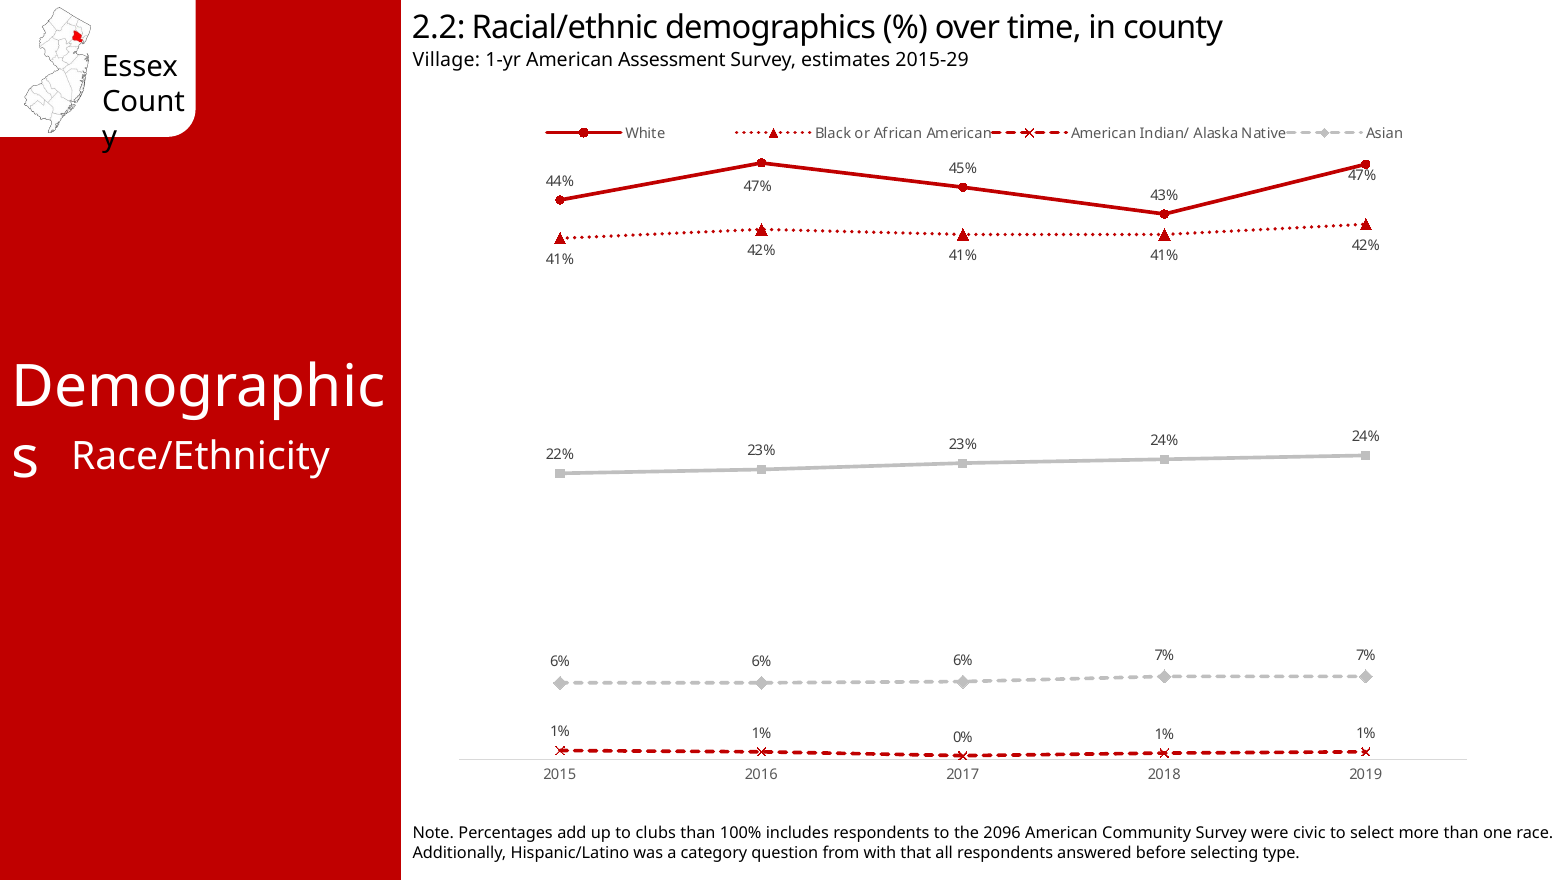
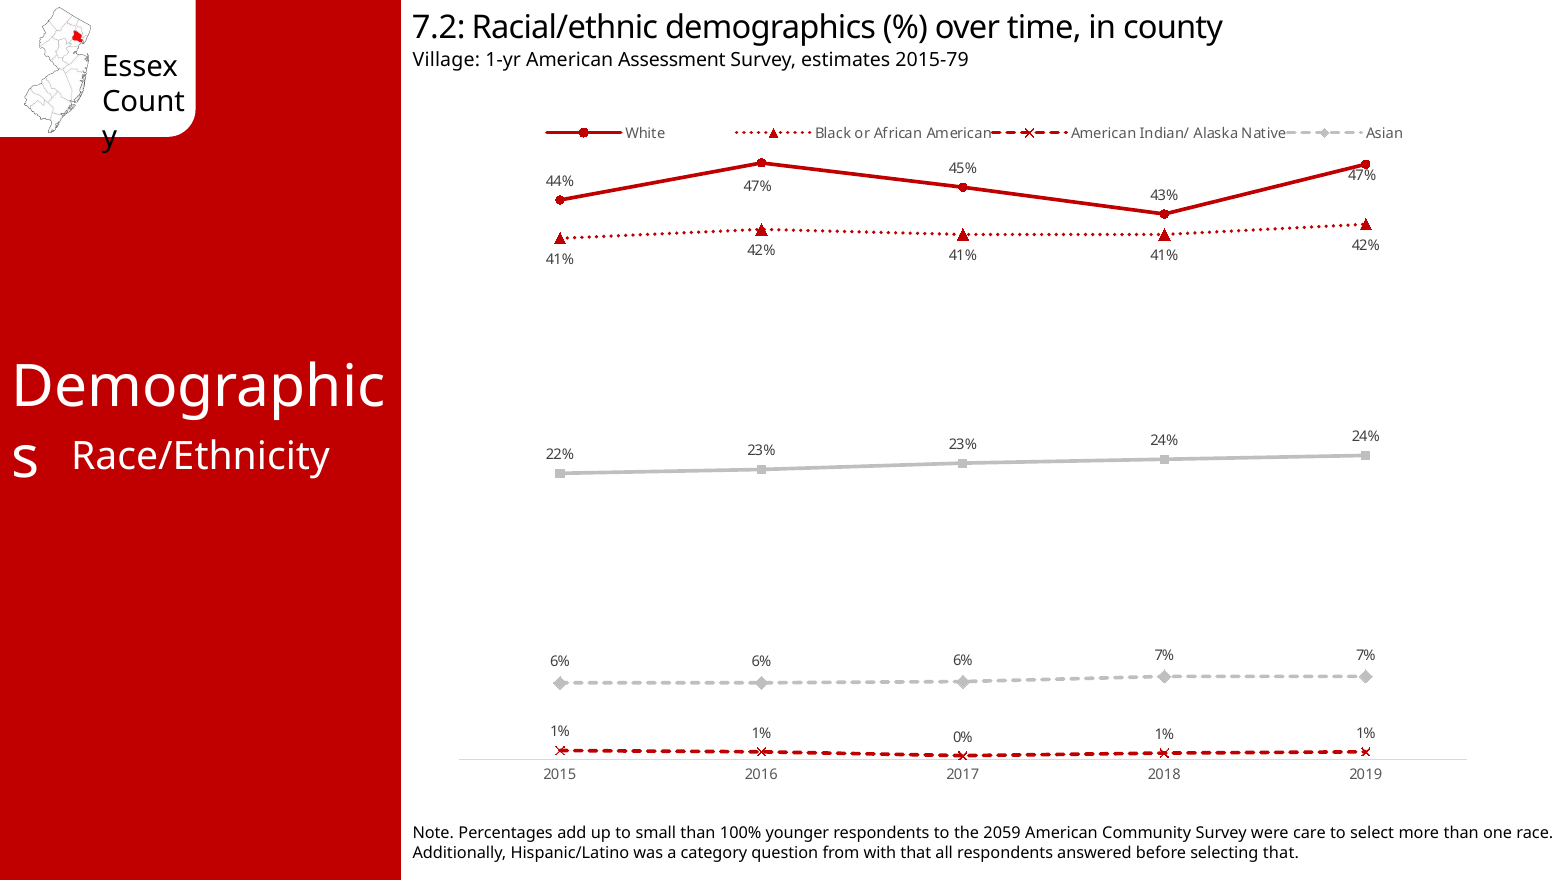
2.2: 2.2 -> 7.2 (439, 28)
2015-29: 2015-29 -> 2015-79 (932, 60)
clubs: clubs -> small (656, 834)
includes: includes -> younger (797, 834)
2096: 2096 -> 2059 (1002, 834)
civic: civic -> care (1309, 834)
selecting type: type -> that (1281, 853)
